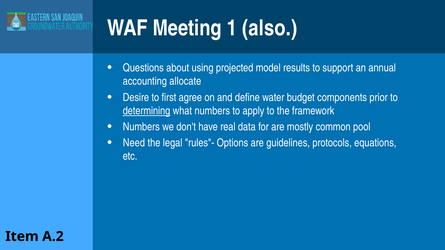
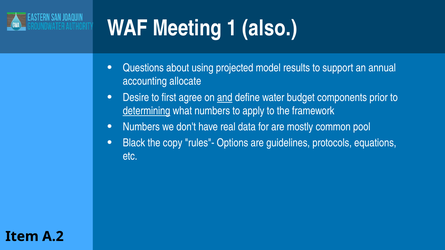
and underline: none -> present (225, 98)
Need: Need -> Black (134, 143)
legal: legal -> copy (173, 143)
